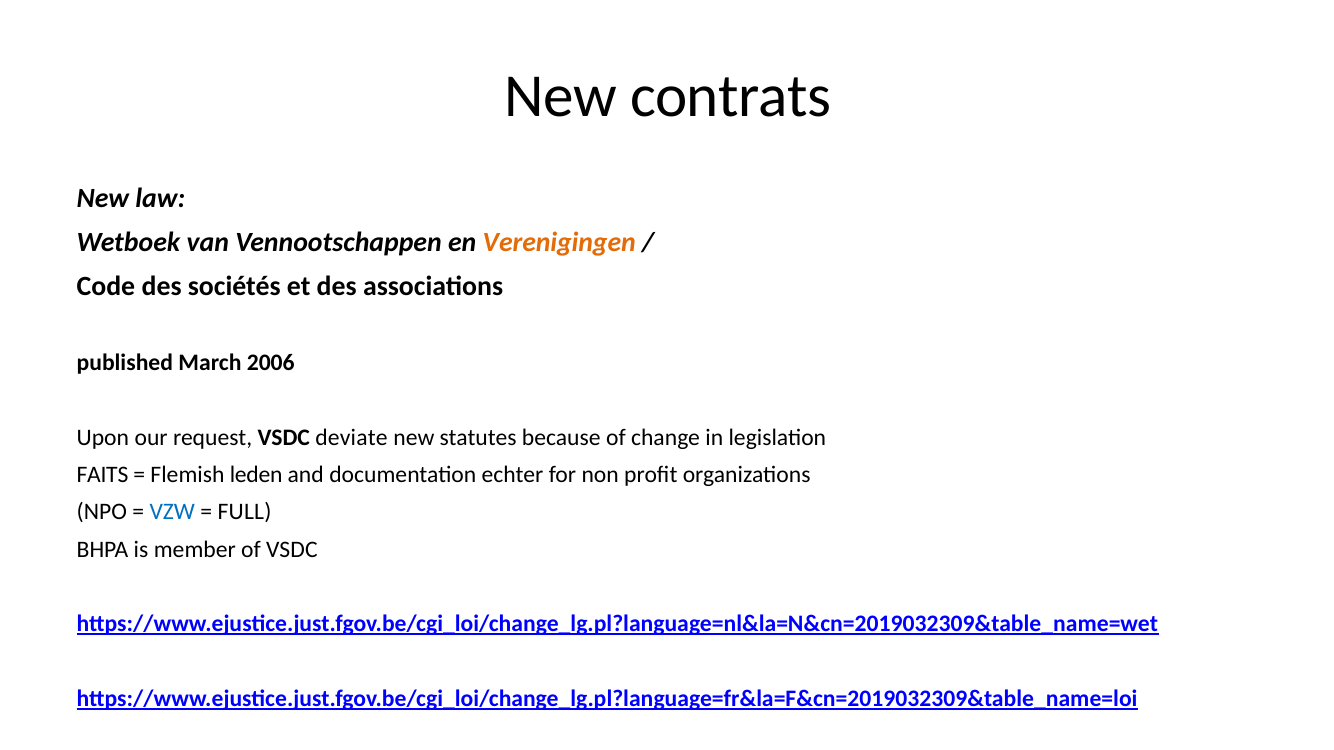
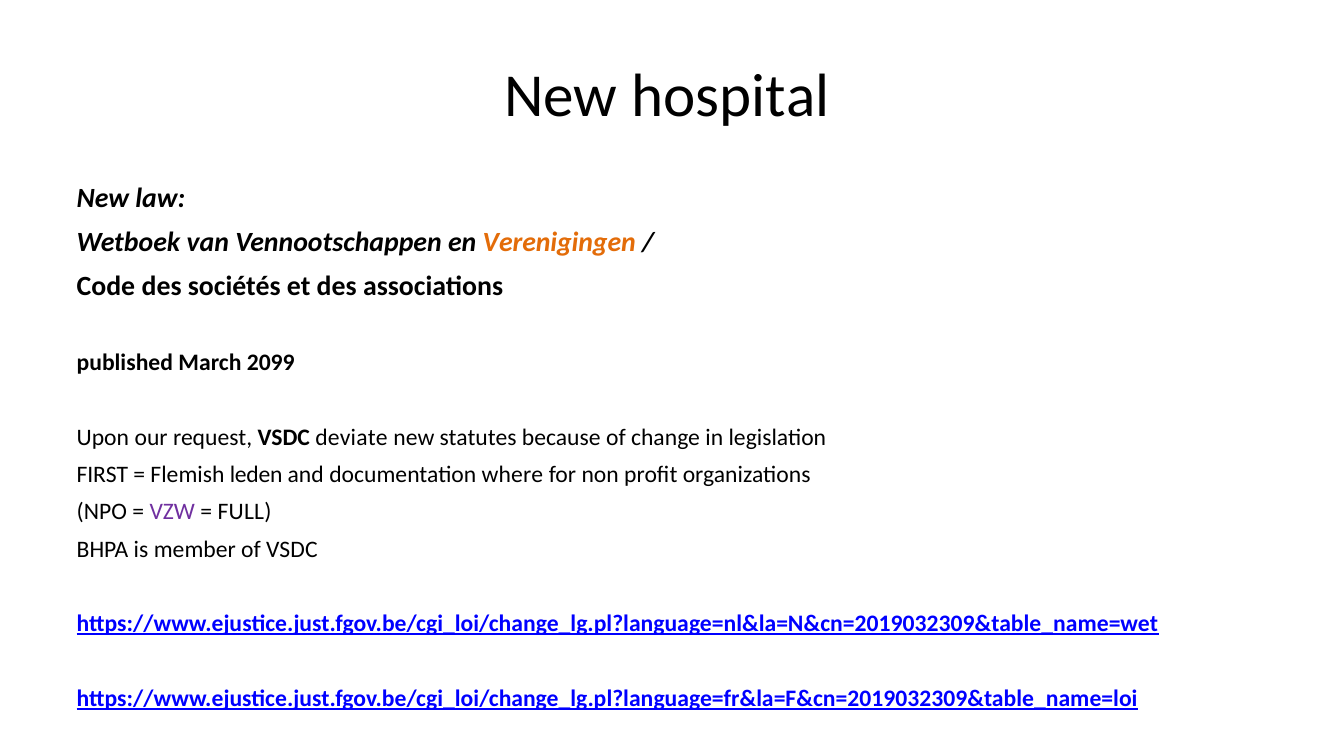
contrats: contrats -> hospital (730, 97)
2006: 2006 -> 2099 (271, 363)
FAITS: FAITS -> FIRST (102, 475)
echter: echter -> where (512, 475)
VZW colour: blue -> purple (172, 512)
